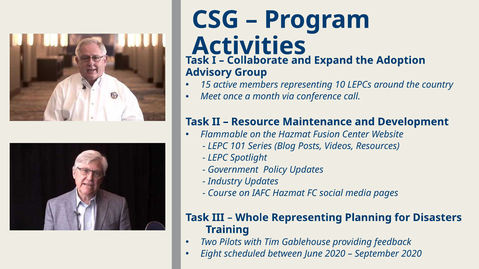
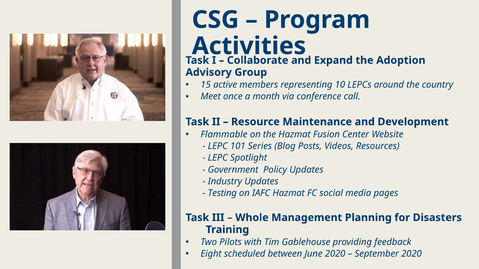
Course: Course -> Testing (222, 193)
Whole Representing: Representing -> Management (307, 218)
